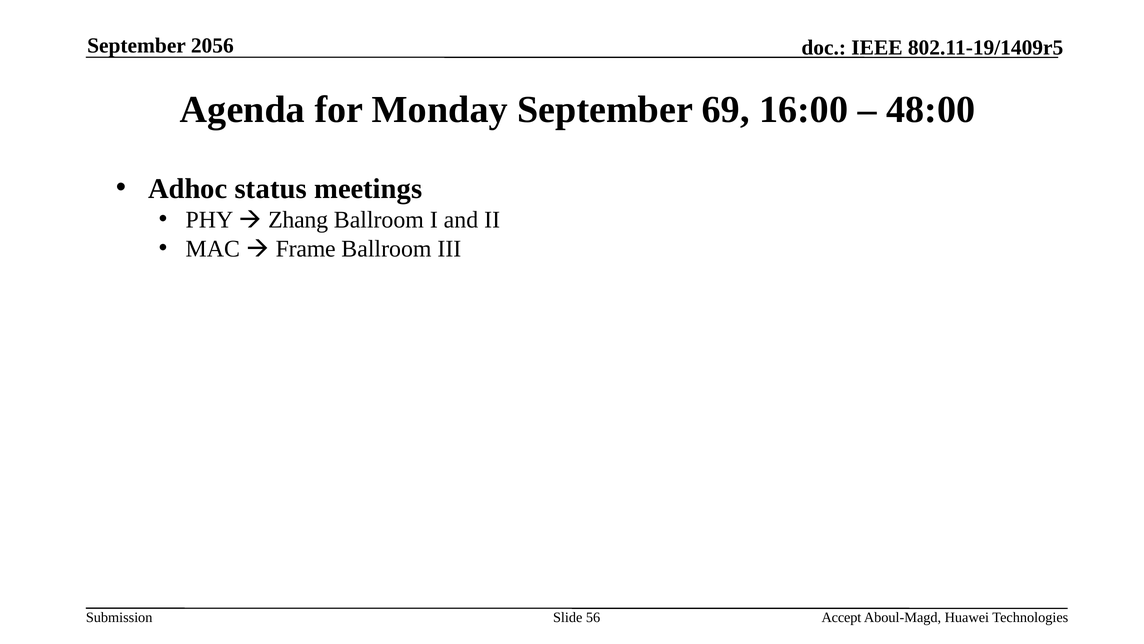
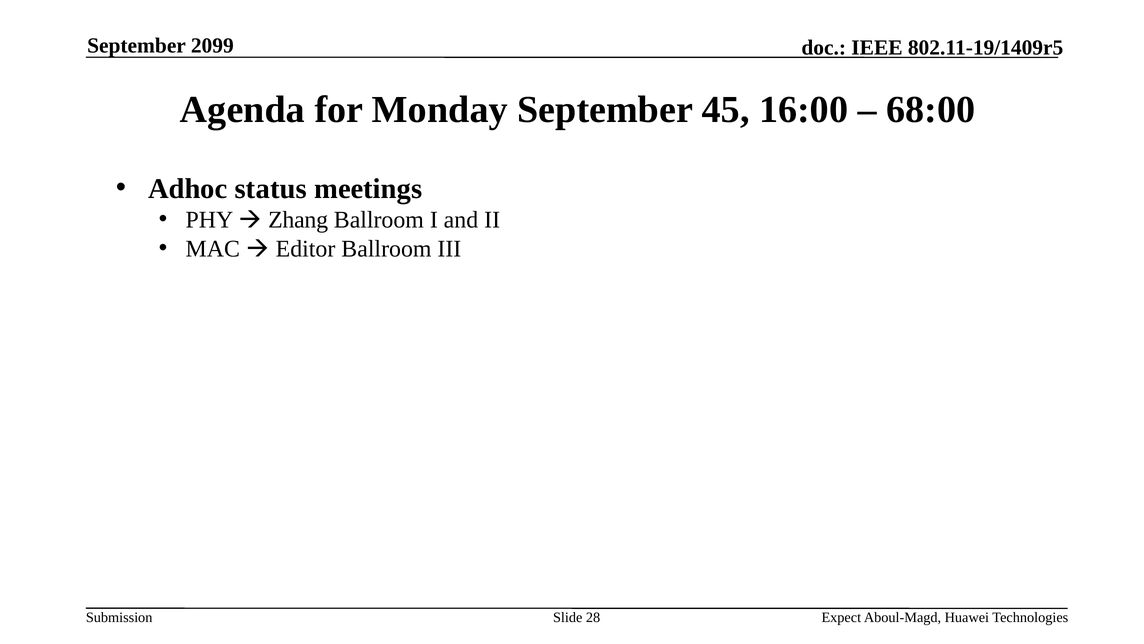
2056: 2056 -> 2099 (212, 45)
69: 69 -> 45 (726, 110)
48:00: 48:00 -> 68:00 (931, 110)
Frame: Frame -> Editor (306, 249)
56: 56 -> 28 (593, 617)
Accept: Accept -> Expect (841, 617)
